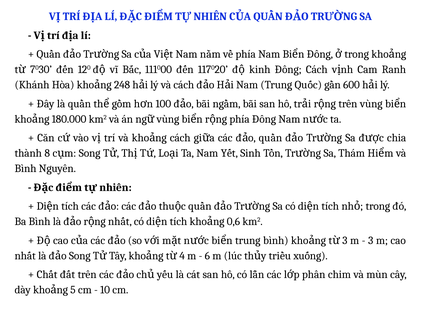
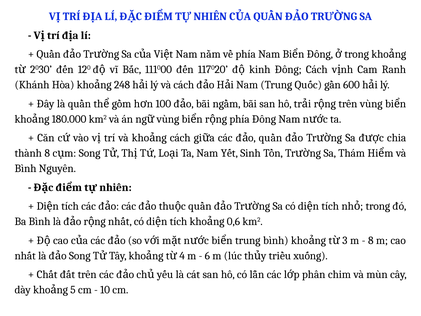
7: 7 -> 2 (33, 69)
3: 3 -> 8 (371, 240)
